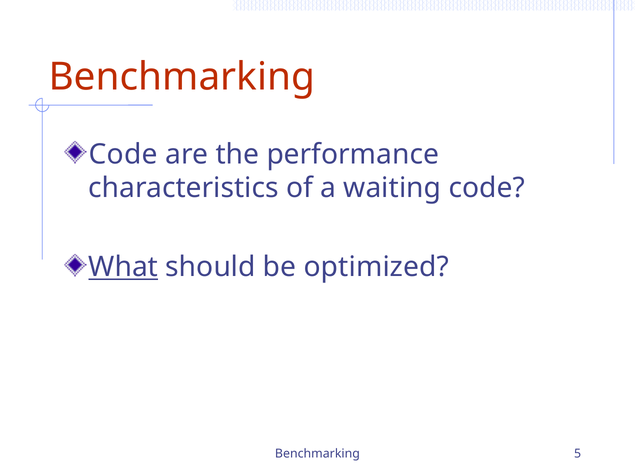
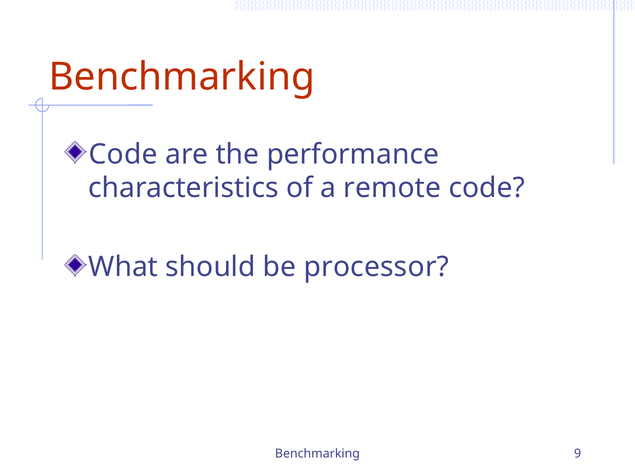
waiting: waiting -> remote (392, 188)
What underline: present -> none (123, 267)
optimized: optimized -> processor (376, 267)
5: 5 -> 9 (578, 454)
